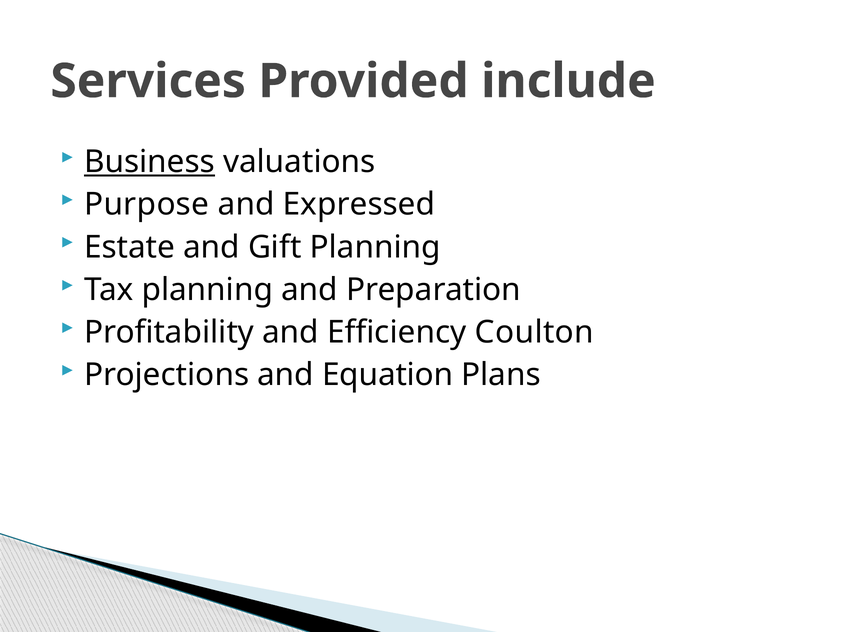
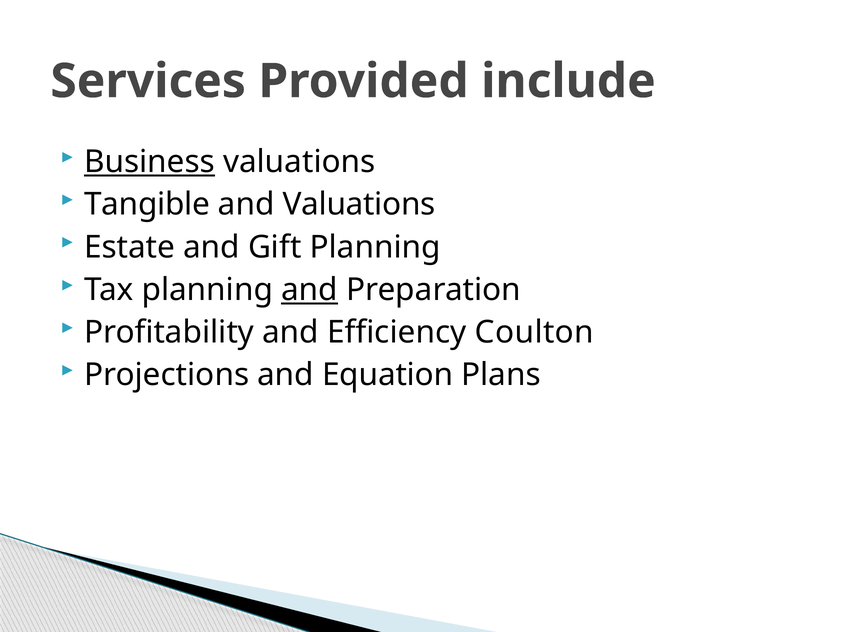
Purpose: Purpose -> Tangible (147, 204)
and Expressed: Expressed -> Valuations (359, 204)
and underline: none -> present (310, 290)
